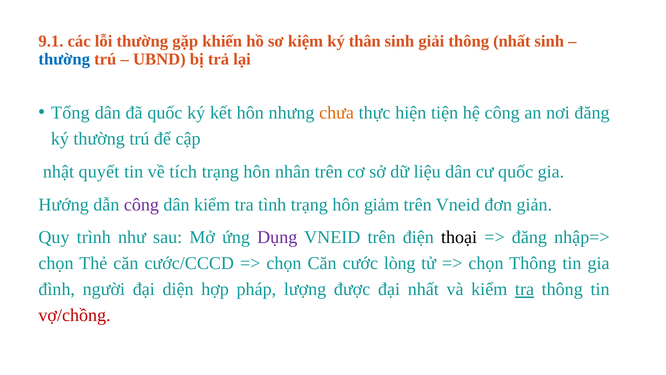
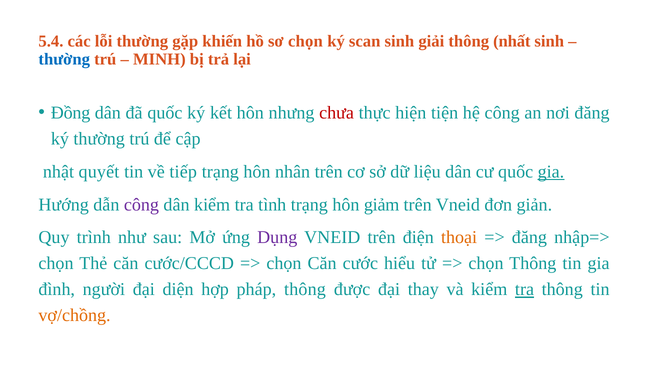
9.1: 9.1 -> 5.4 (51, 41)
sơ kiệm: kiệm -> chọn (305, 41)
thân: thân -> scan (365, 41)
UBND: UBND -> MINH (159, 59)
Tổng: Tổng -> Đồng (71, 113)
chưa colour: orange -> red (337, 113)
tích: tích -> tiếp (183, 171)
gia underline: none -> present (551, 171)
thoại colour: black -> orange (459, 237)
lòng: lòng -> hiểu (400, 263)
pháp lượng: lượng -> thông (305, 289)
đại nhất: nhất -> thay (423, 289)
vợ/chồng colour: red -> orange (75, 315)
